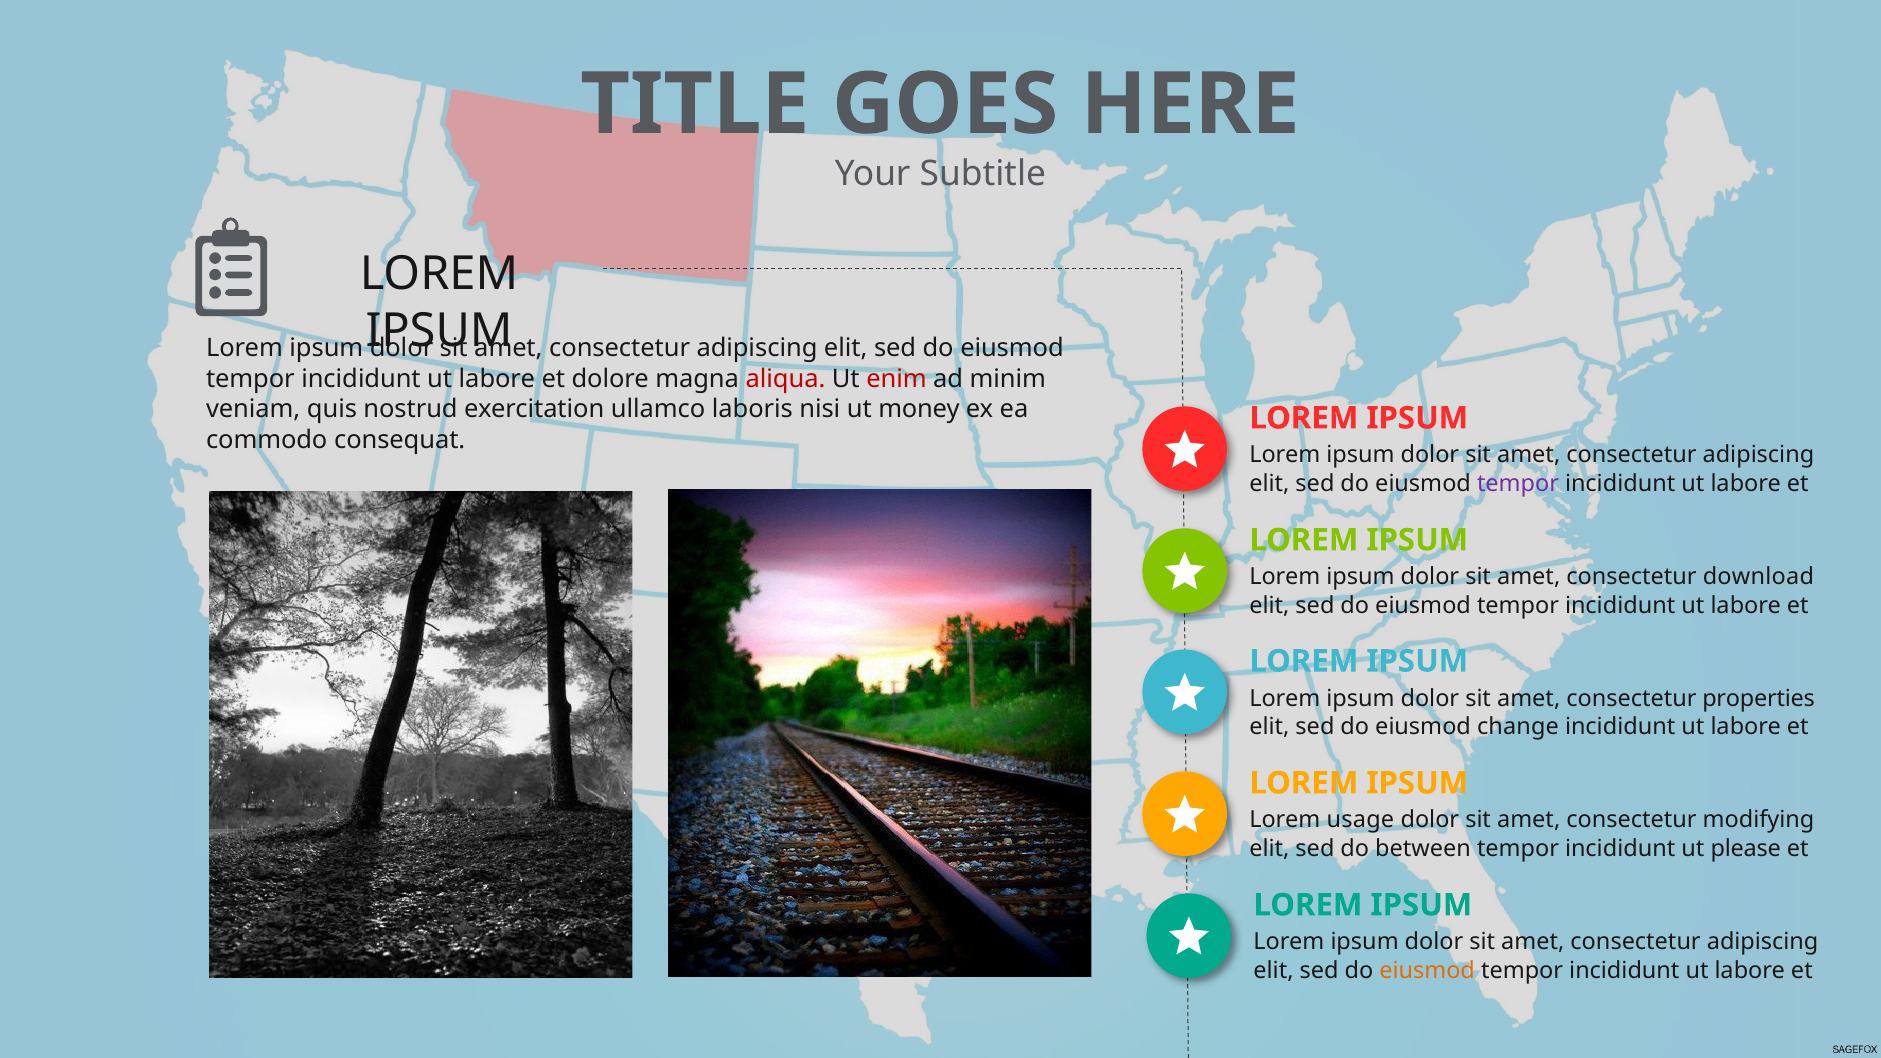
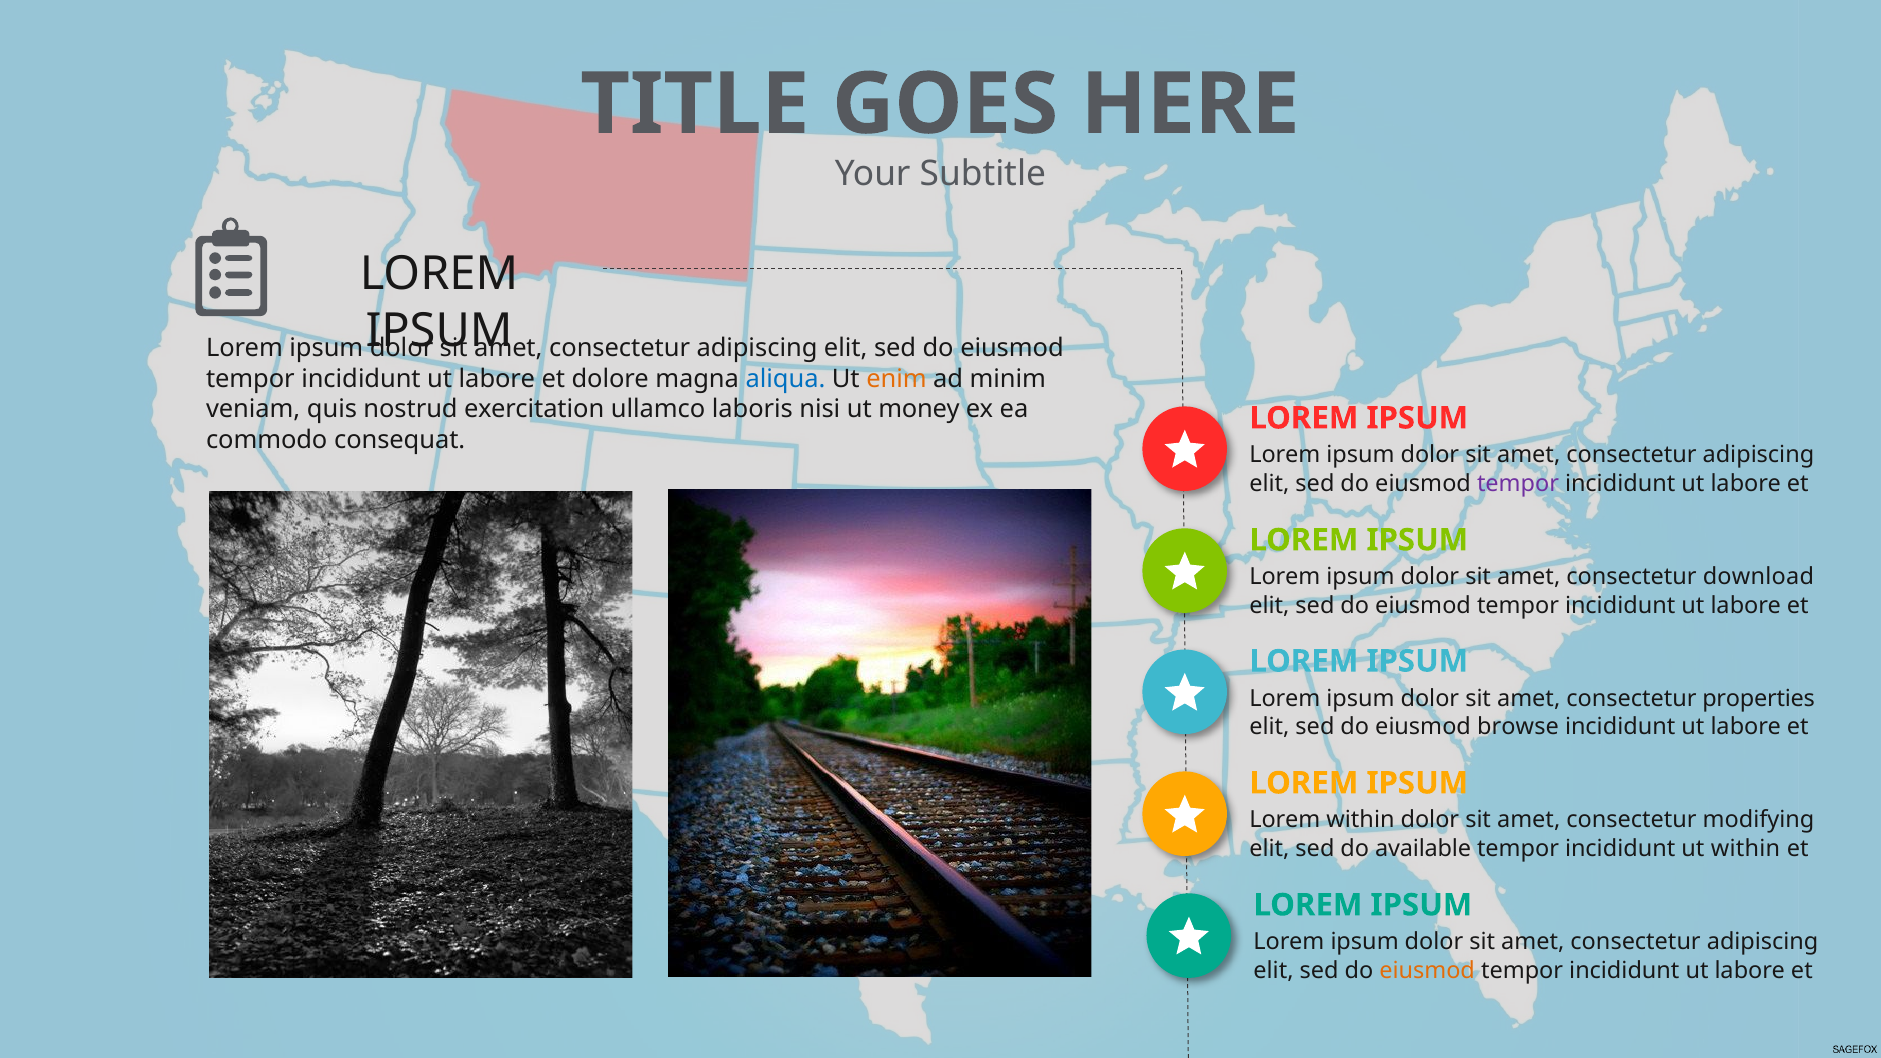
aliqua colour: red -> blue (786, 379)
enim colour: red -> orange (896, 379)
change: change -> browse (1518, 727)
Lorem usage: usage -> within (1361, 820)
between: between -> available (1423, 848)
ut please: please -> within (1746, 848)
